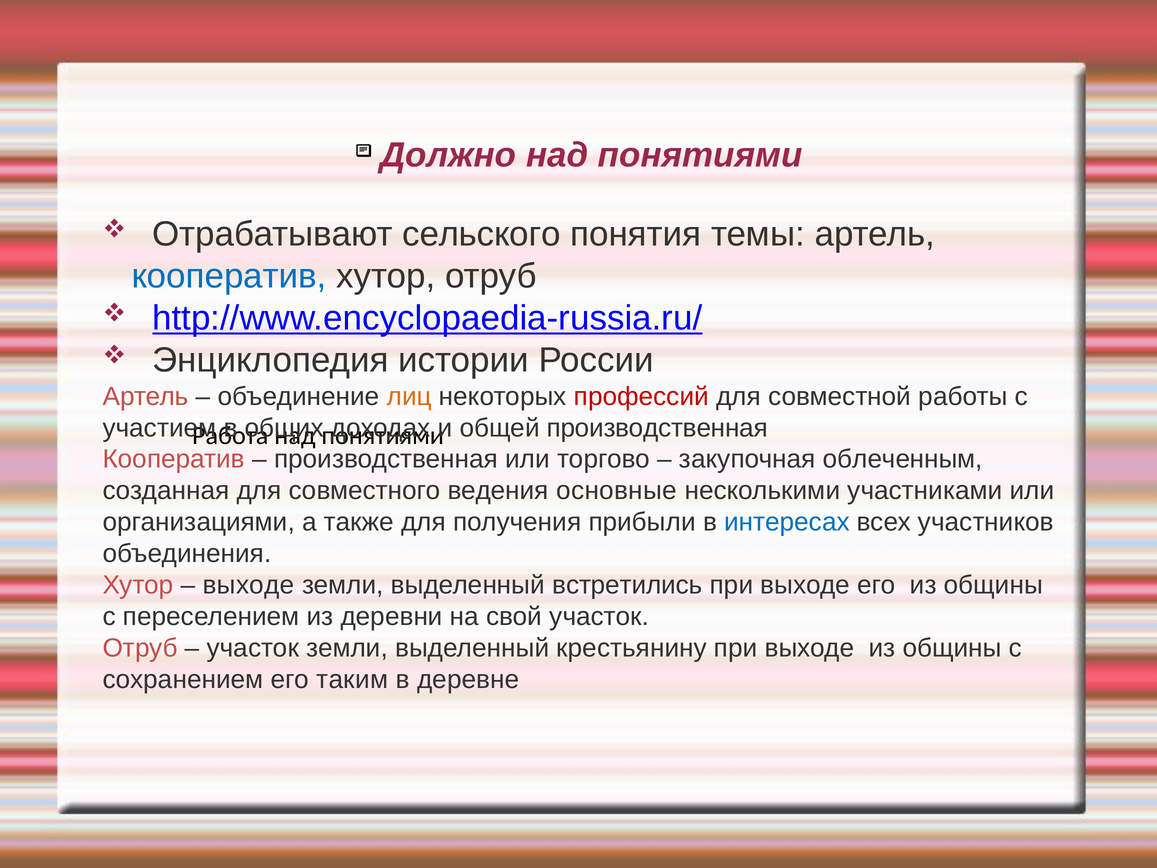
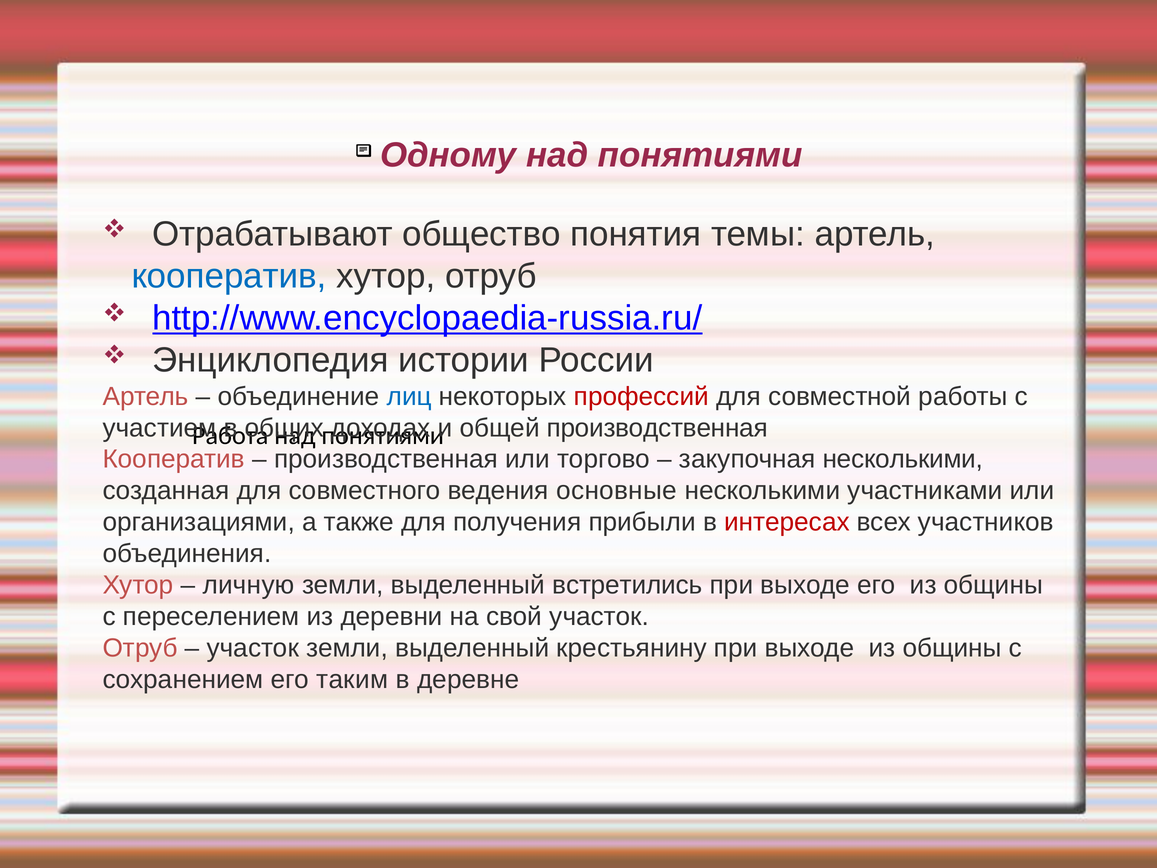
Должно: Должно -> Одному (448, 155)
сельского: сельского -> общество (481, 234)
лиц colour: orange -> blue (409, 396)
закупочная облеченным: облеченным -> несколькими (903, 459)
интересах colour: blue -> red (787, 522)
выходе: выходе -> личную (249, 585)
